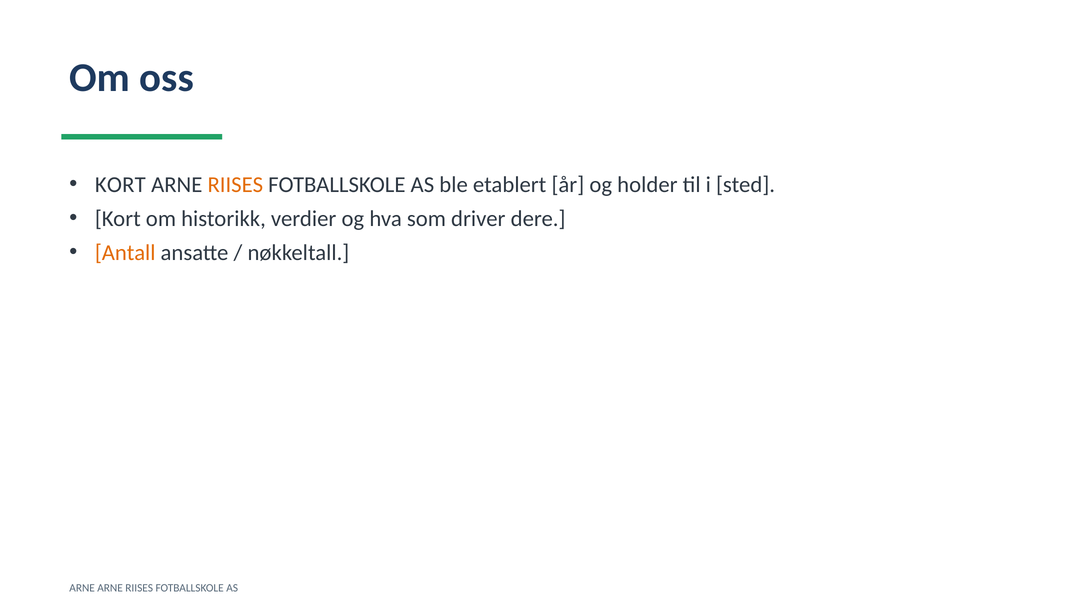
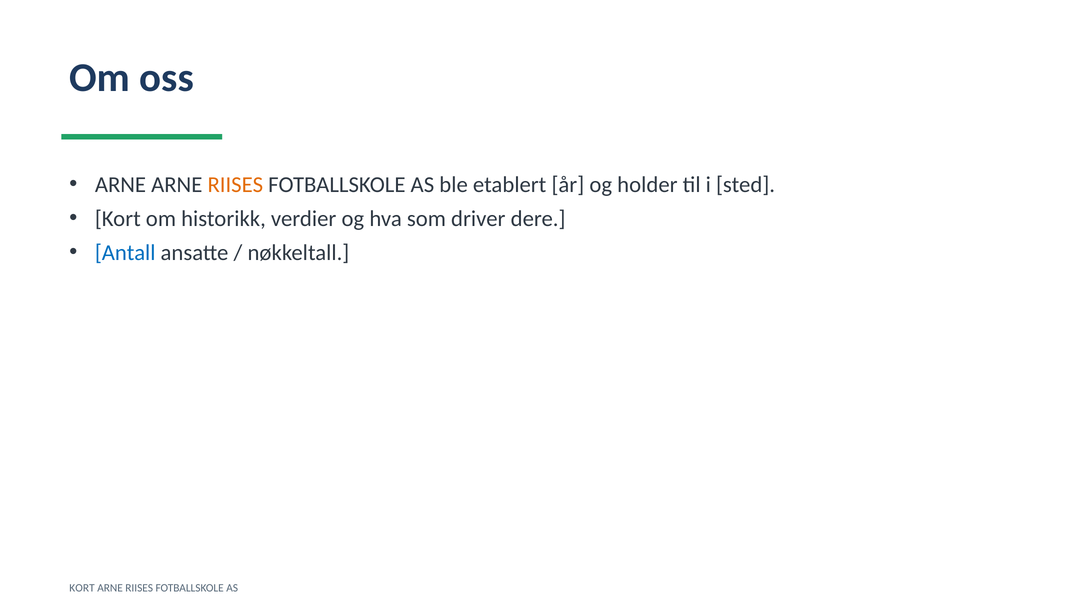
KORT: KORT -> ARNE (120, 185)
Antall colour: orange -> blue (125, 253)
ARNE: ARNE -> KORT (82, 588)
